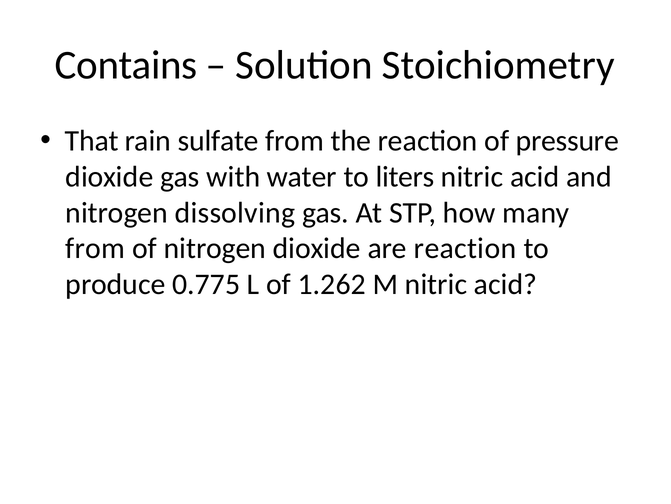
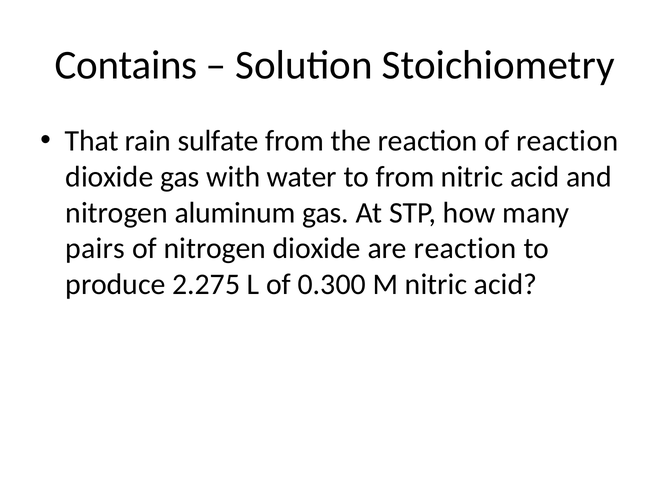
of pressure: pressure -> reaction (567, 141)
to liters: liters -> from (405, 177)
dissolving: dissolving -> aluminum (235, 212)
from: from -> pairs (95, 248)
0.775: 0.775 -> 2.275 (206, 284)
1.262: 1.262 -> 0.300 (332, 284)
